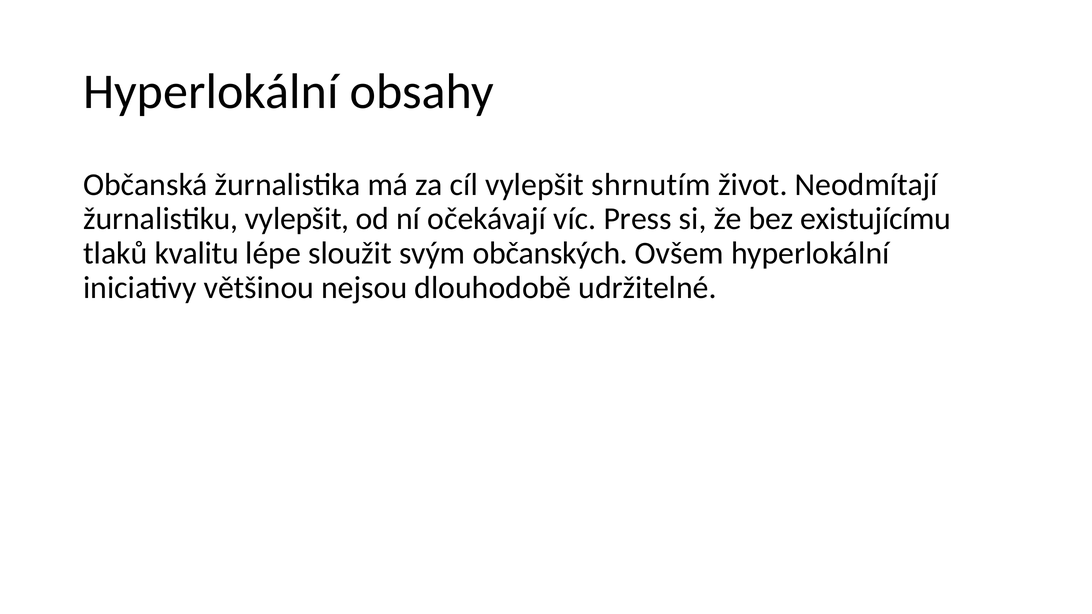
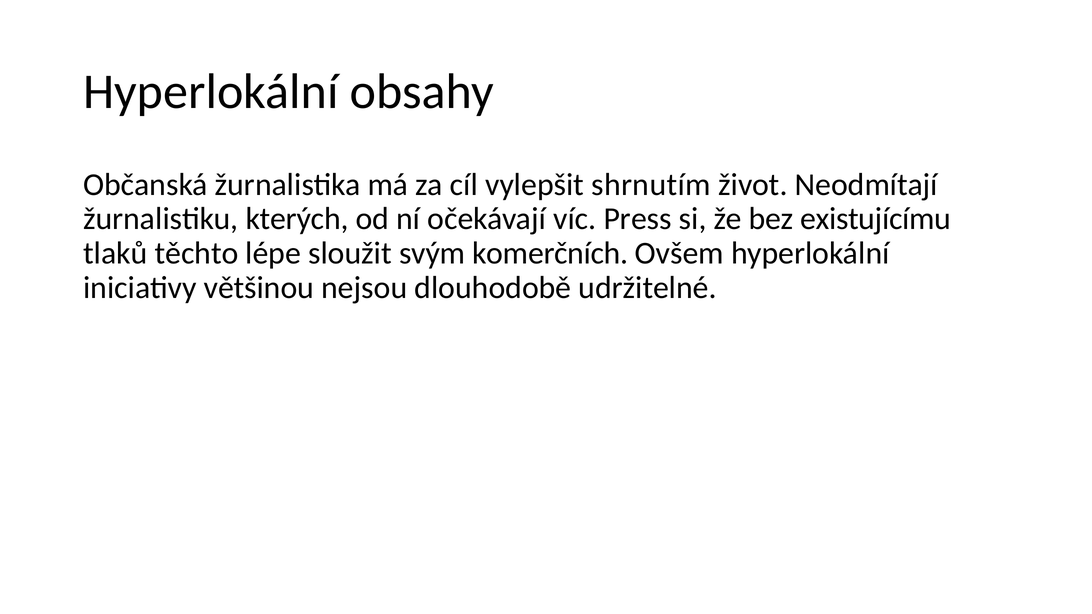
žurnalistiku vylepšit: vylepšit -> kterých (297, 219)
kvalitu: kvalitu -> těchto (197, 253)
občanských: občanských -> komerčních (550, 253)
